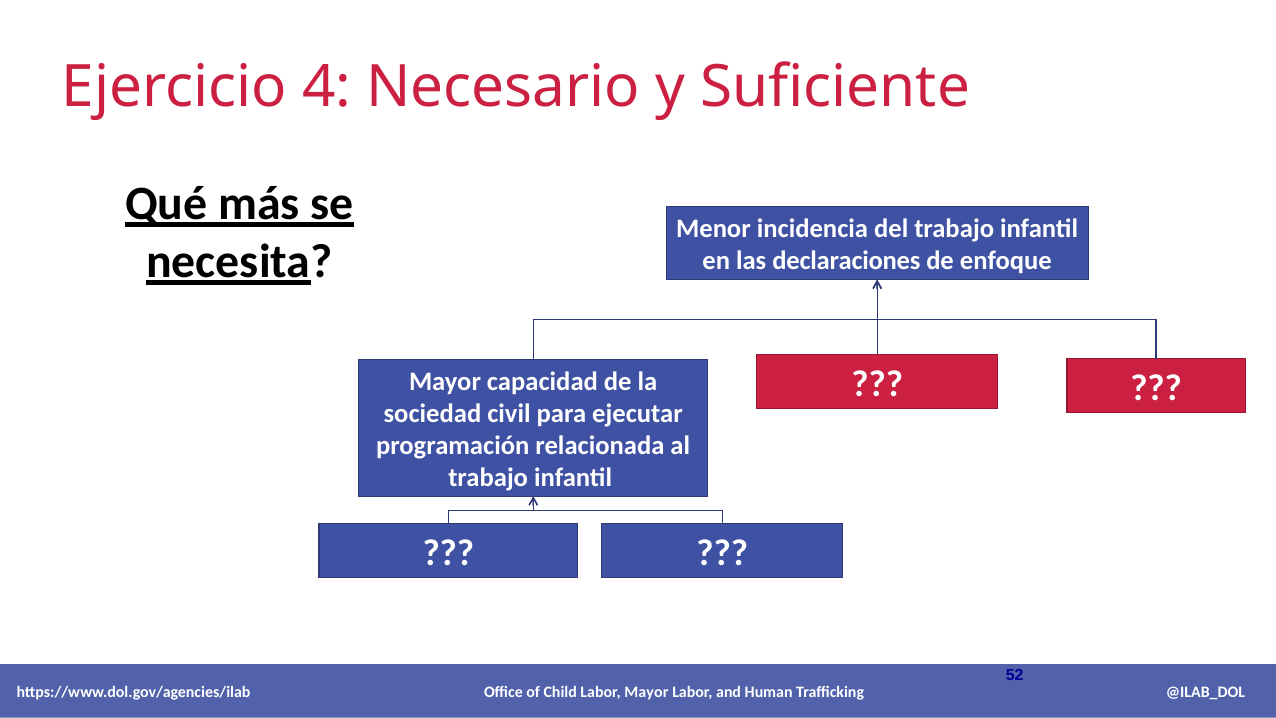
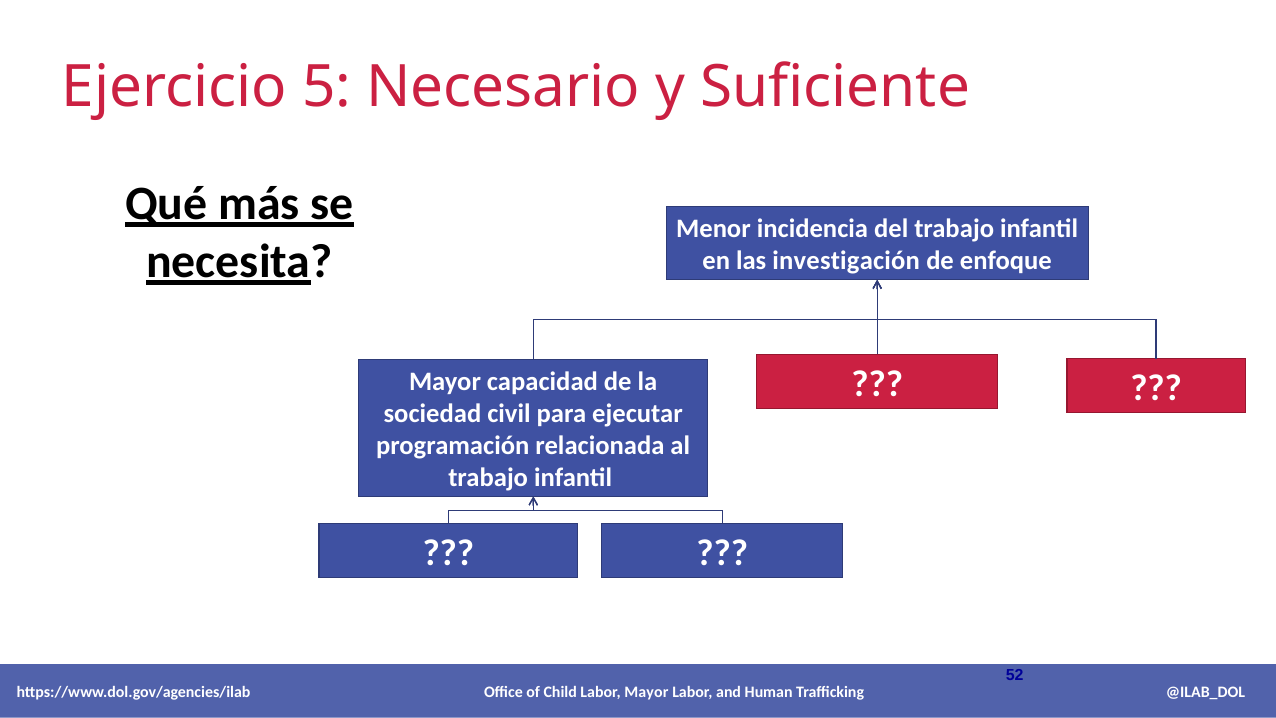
4: 4 -> 5 (327, 87)
declaraciones: declaraciones -> investigación (846, 261)
